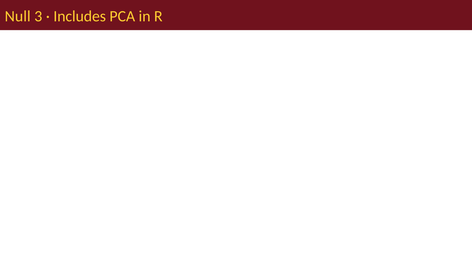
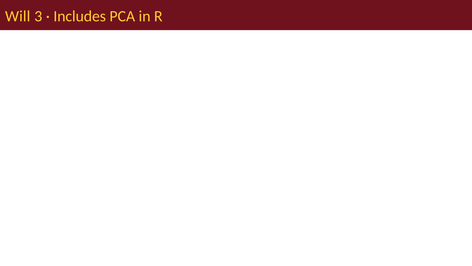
Null: Null -> Will (18, 16)
